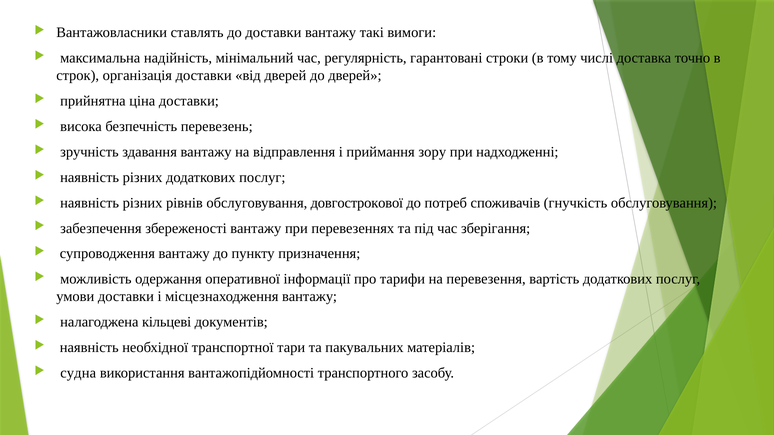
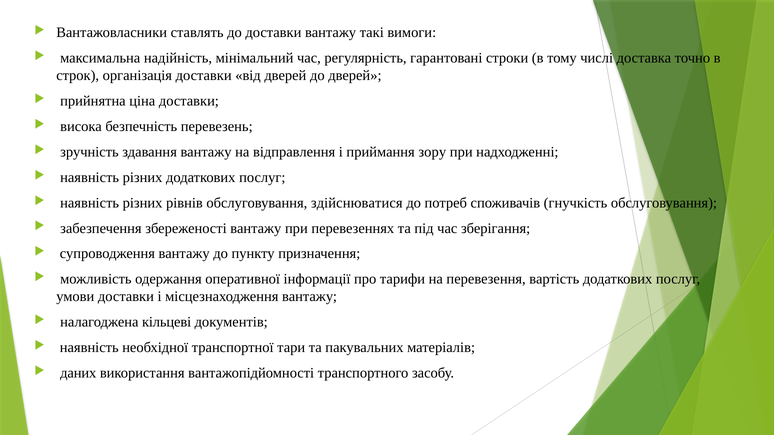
довгострокової: довгострокової -> здійснюватися (357, 203)
судна: судна -> даних (78, 373)
